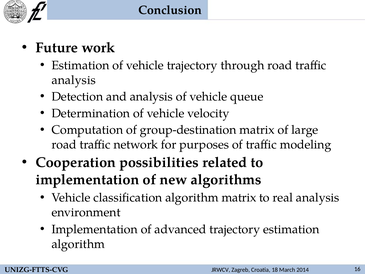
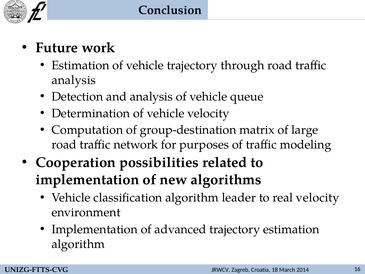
algorithm matrix: matrix -> leader (239, 198)
real analysis: analysis -> velocity (318, 198)
